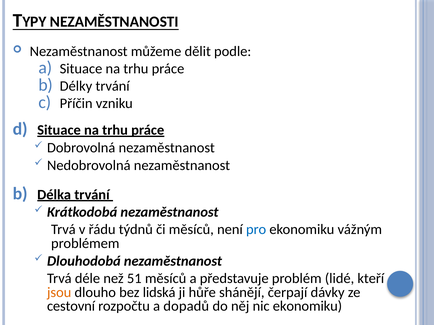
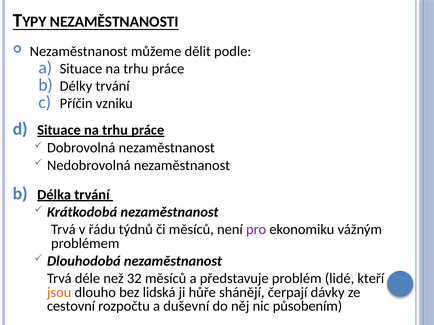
pro colour: blue -> purple (256, 230)
51: 51 -> 32 (134, 279)
dopadů: dopadů -> duševní (186, 307)
nic ekonomiku: ekonomiku -> působením (307, 307)
